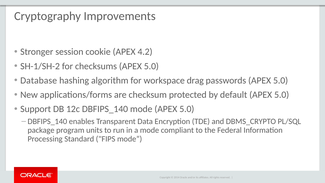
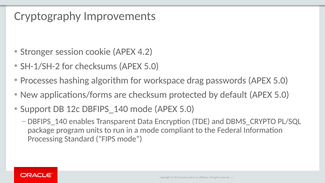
Database: Database -> Processes (39, 80)
